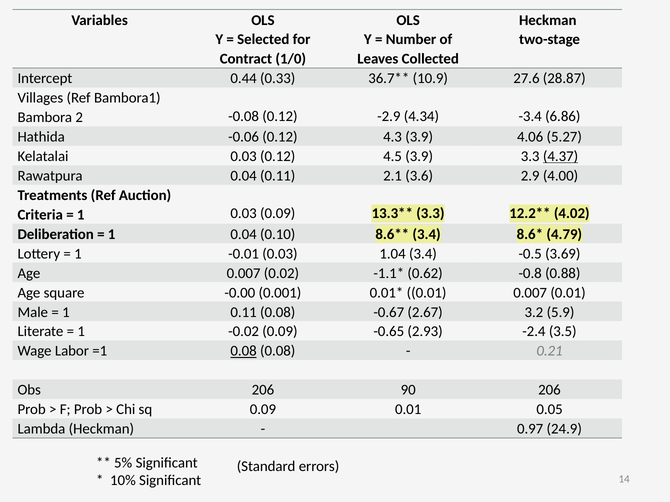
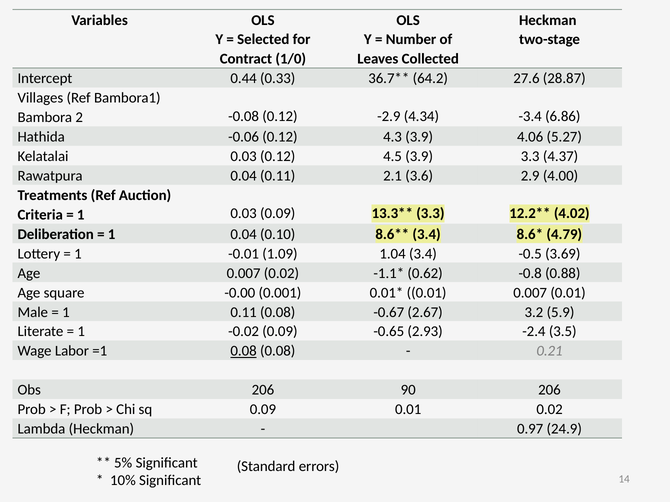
10.9: 10.9 -> 64.2 (430, 79)
4.37 underline: present -> none (561, 156)
-0.01 0.03: 0.03 -> 1.09 (280, 254)
0.01 0.05: 0.05 -> 0.02 (550, 410)
